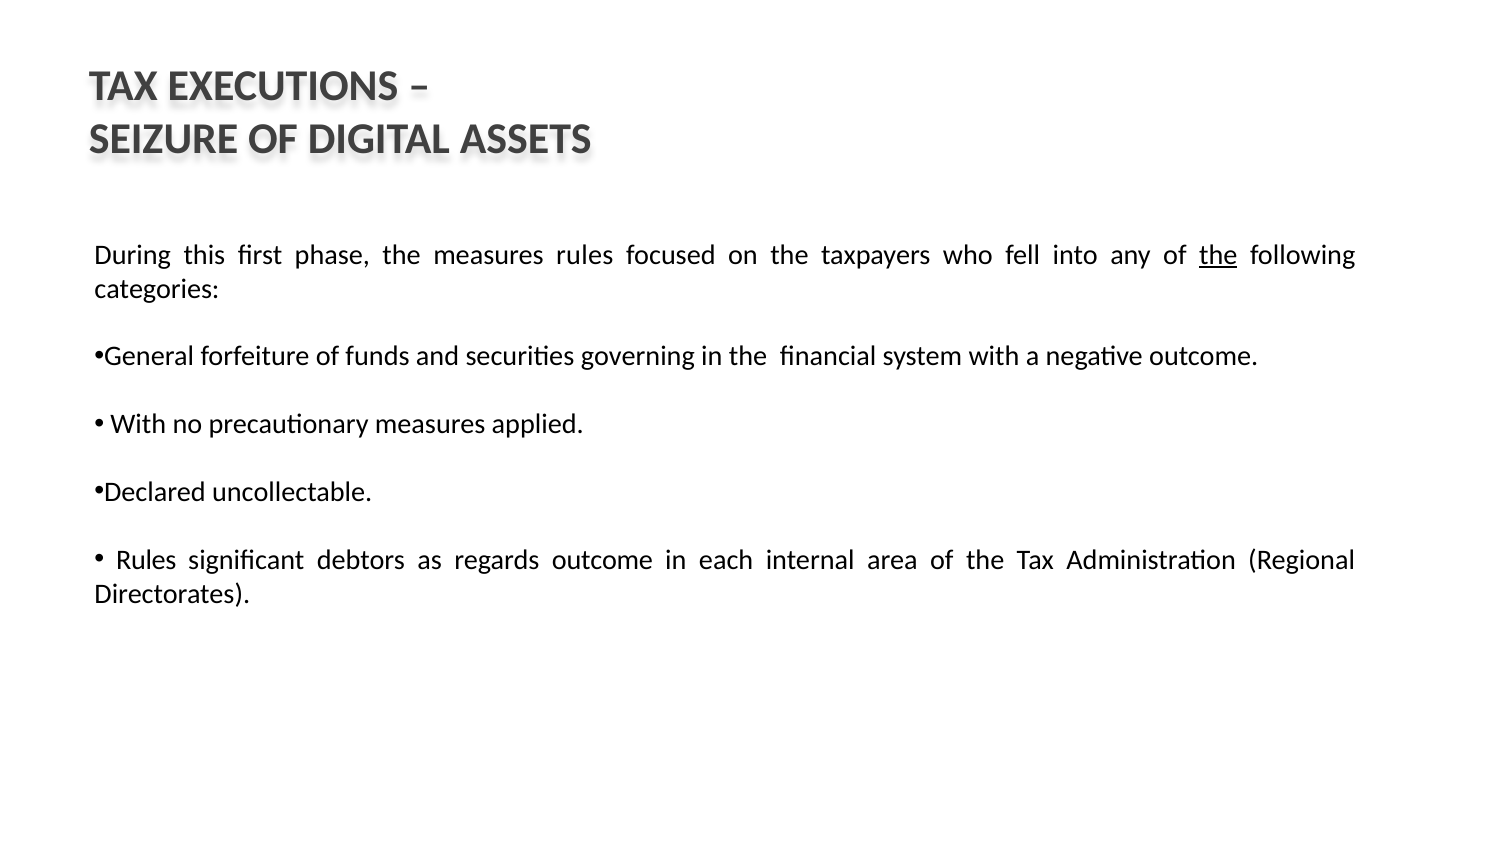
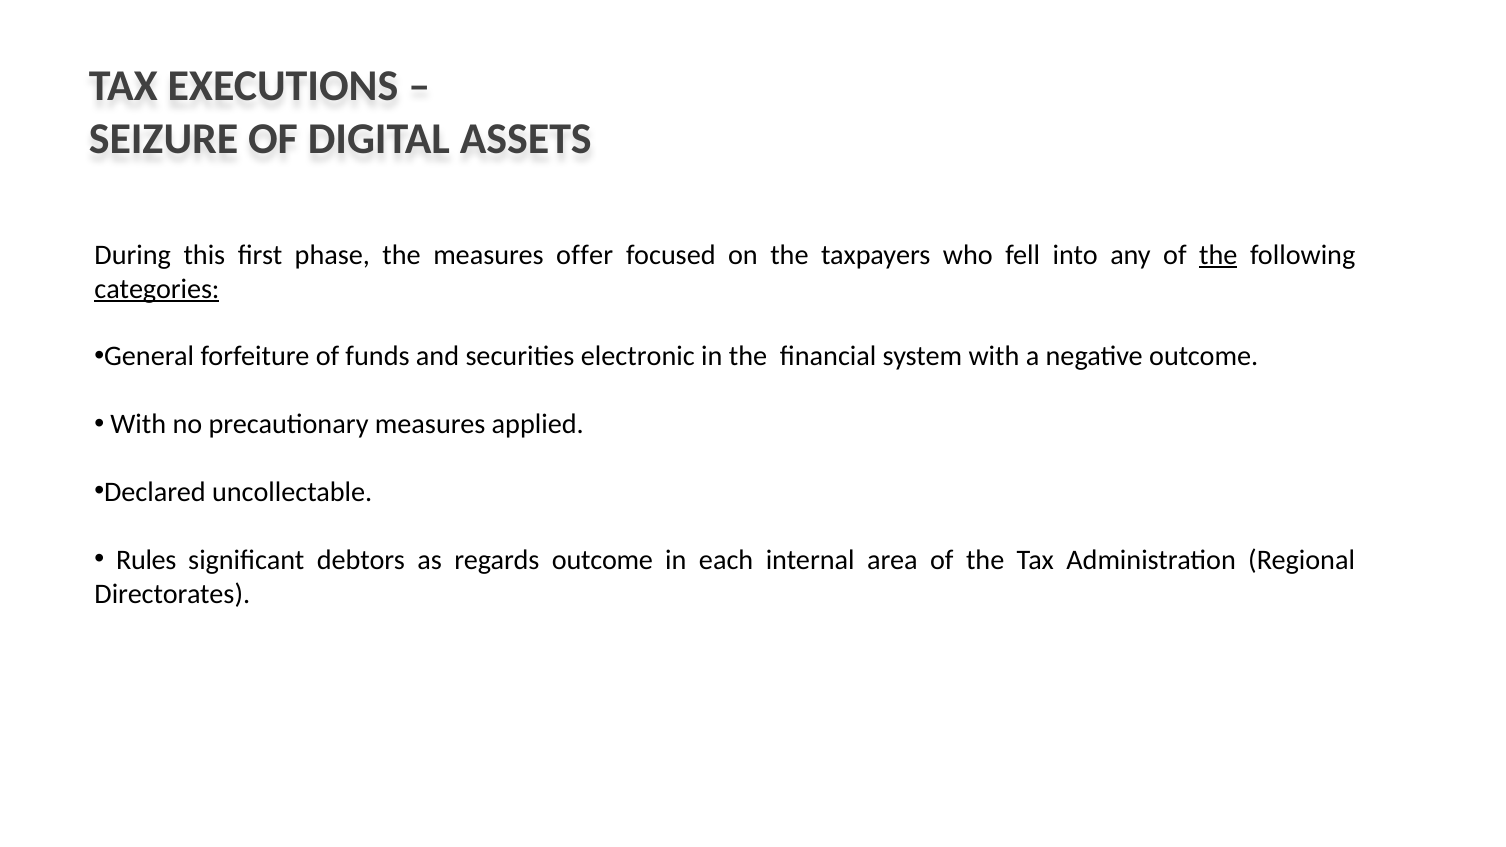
measures rules: rules -> offer (585, 255)
categories underline: none -> present (157, 289)
governing: governing -> electronic (638, 357)
